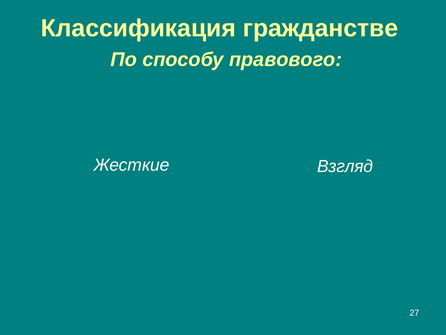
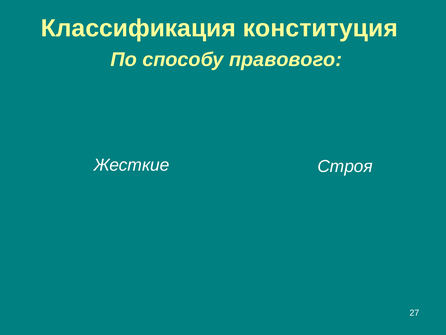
гражданстве: гражданстве -> конституция (320, 28)
Взгляд: Взгляд -> Строя (345, 166)
